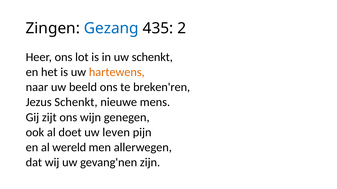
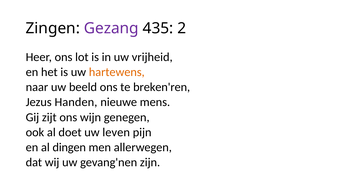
Gezang colour: blue -> purple (111, 28)
uw schenkt: schenkt -> vrijheid (152, 57)
Jezus Schenkt: Schenkt -> Handen (76, 103)
wereld: wereld -> dingen (69, 148)
